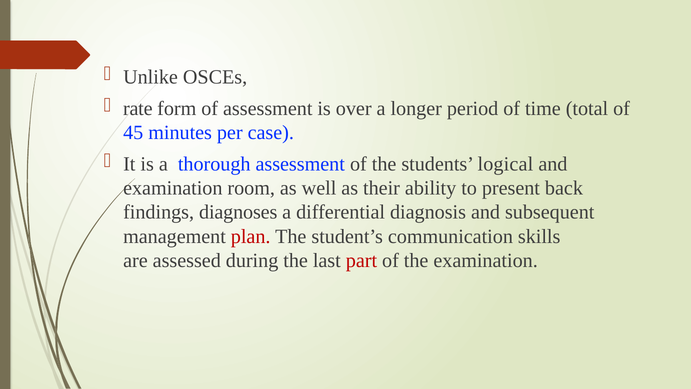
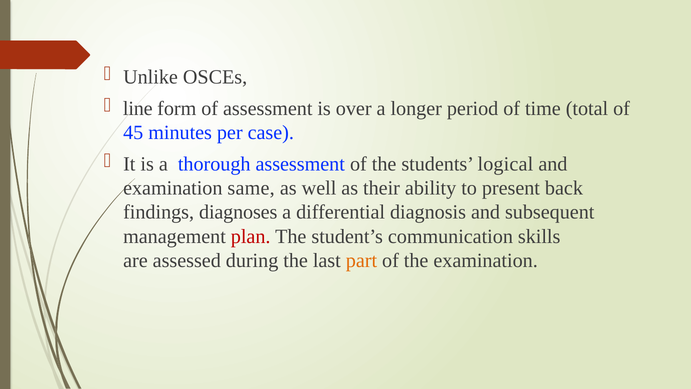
rate: rate -> line (138, 108)
room: room -> same (251, 188)
part colour: red -> orange (361, 260)
